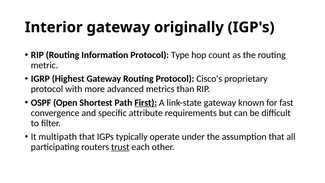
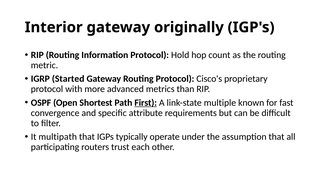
Type: Type -> Hold (180, 55)
Highest: Highest -> Started (68, 79)
link-state gateway: gateway -> multiple (220, 103)
trust underline: present -> none (120, 147)
